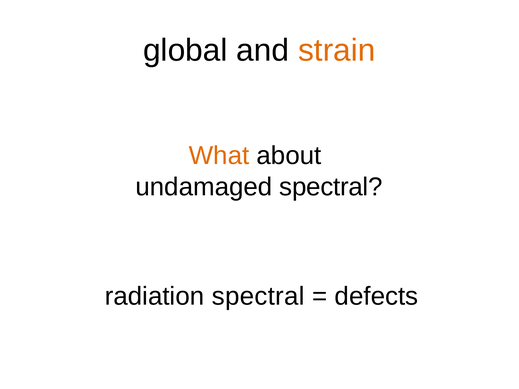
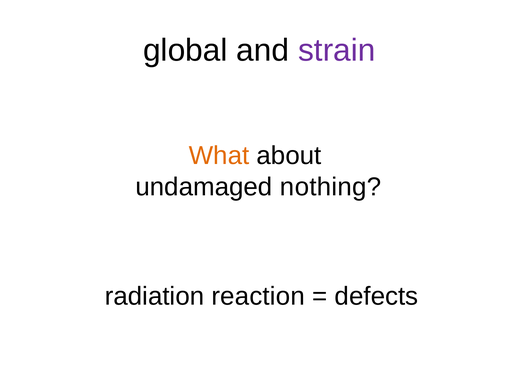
strain colour: orange -> purple (337, 50)
undamaged spectral: spectral -> nothing (331, 187)
radiation spectral: spectral -> reaction (258, 297)
